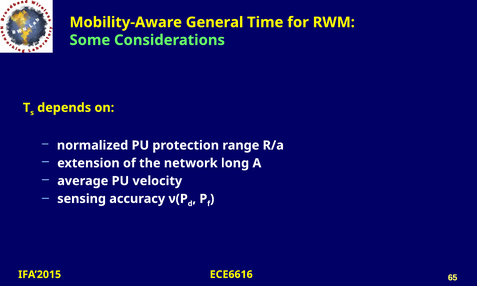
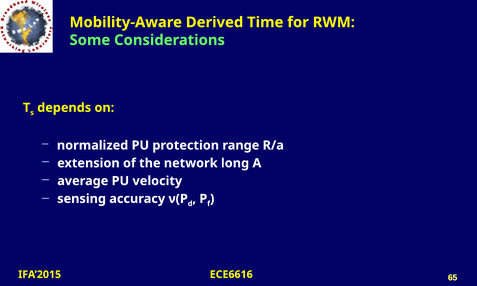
General: General -> Derived (215, 22)
